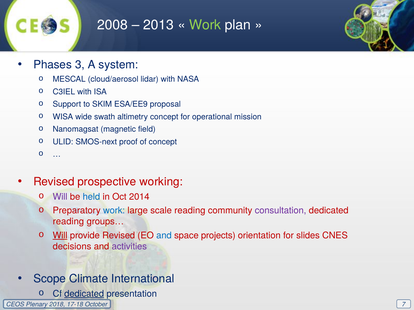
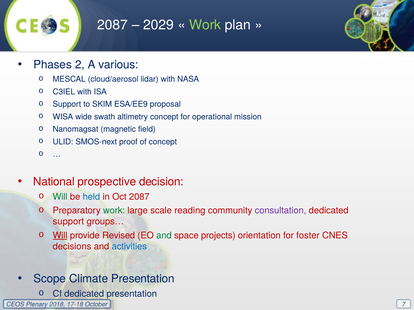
2008: 2008 -> 2087 (113, 25)
2013: 2013 -> 2029 (159, 25)
3: 3 -> 2 (80, 65)
system: system -> various (119, 65)
Revised: Revised -> National (54, 182)
working: working -> decision (161, 182)
Will colour: purple -> green (60, 197)
Oct 2014: 2014 -> 2087 (139, 197)
work colour: blue -> green (114, 211)
reading: reading -> support (68, 222)
and colour: blue -> green (164, 236)
slides: slides -> foster (308, 236)
activities colour: purple -> blue (129, 247)
Climate International: International -> Presentation (143, 279)
dedicated underline: present -> none (84, 294)
